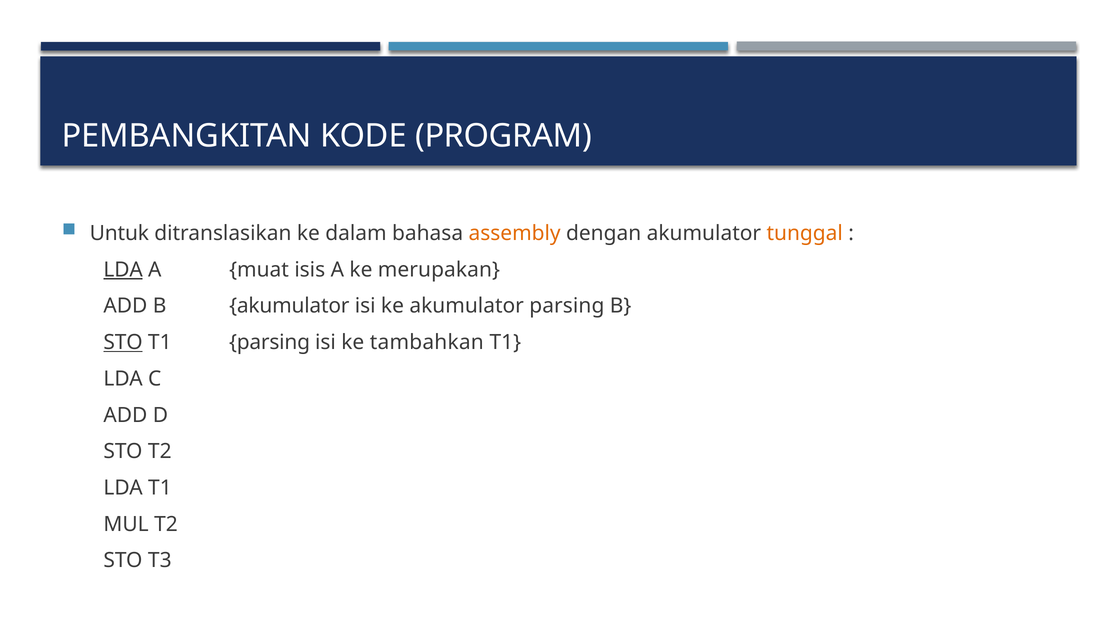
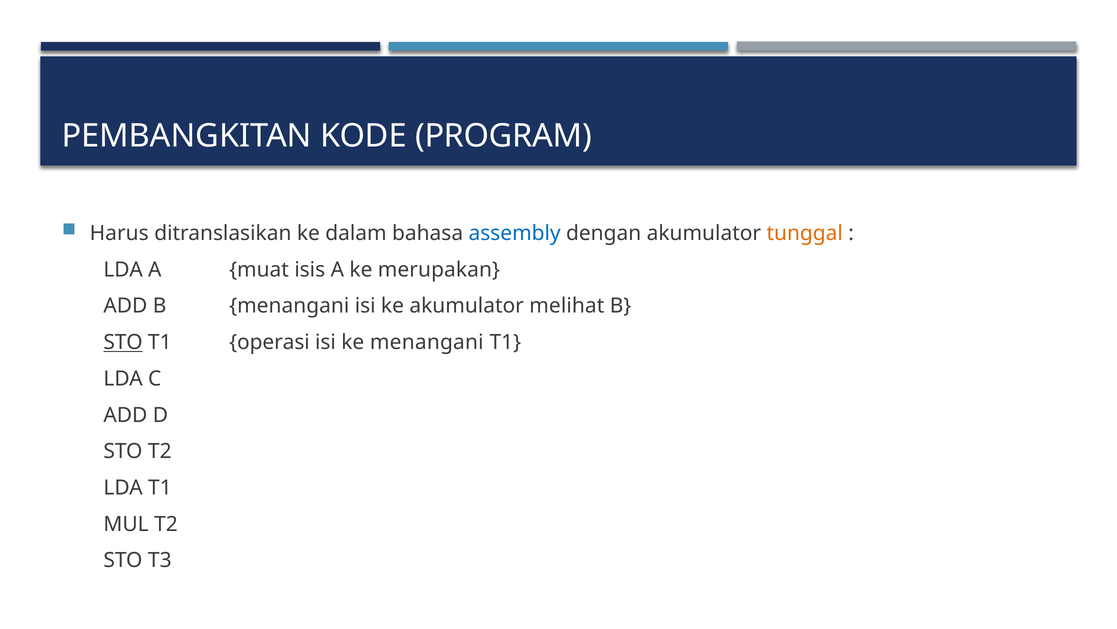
Untuk: Untuk -> Harus (119, 233)
assembly colour: orange -> blue (515, 233)
LDA underline: present -> none (123, 269)
B akumulator: akumulator -> menangani (289, 306)
akumulator parsing: parsing -> melihat (567, 306)
T1 parsing: parsing -> operasi (269, 342)
ke tambahkan: tambahkan -> menangani (427, 342)
